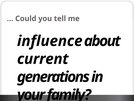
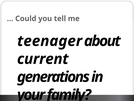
influence: influence -> teenager (50, 41)
